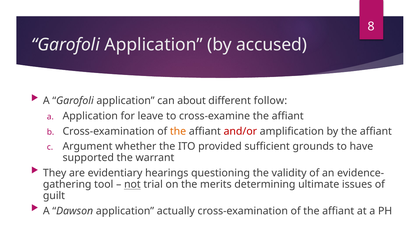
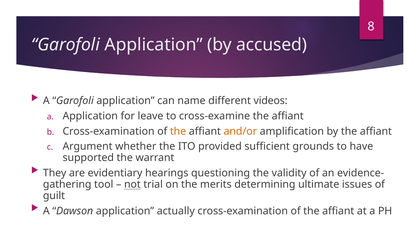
about: about -> name (191, 101)
follow: follow -> videos (271, 101)
and/or colour: red -> orange (240, 131)
